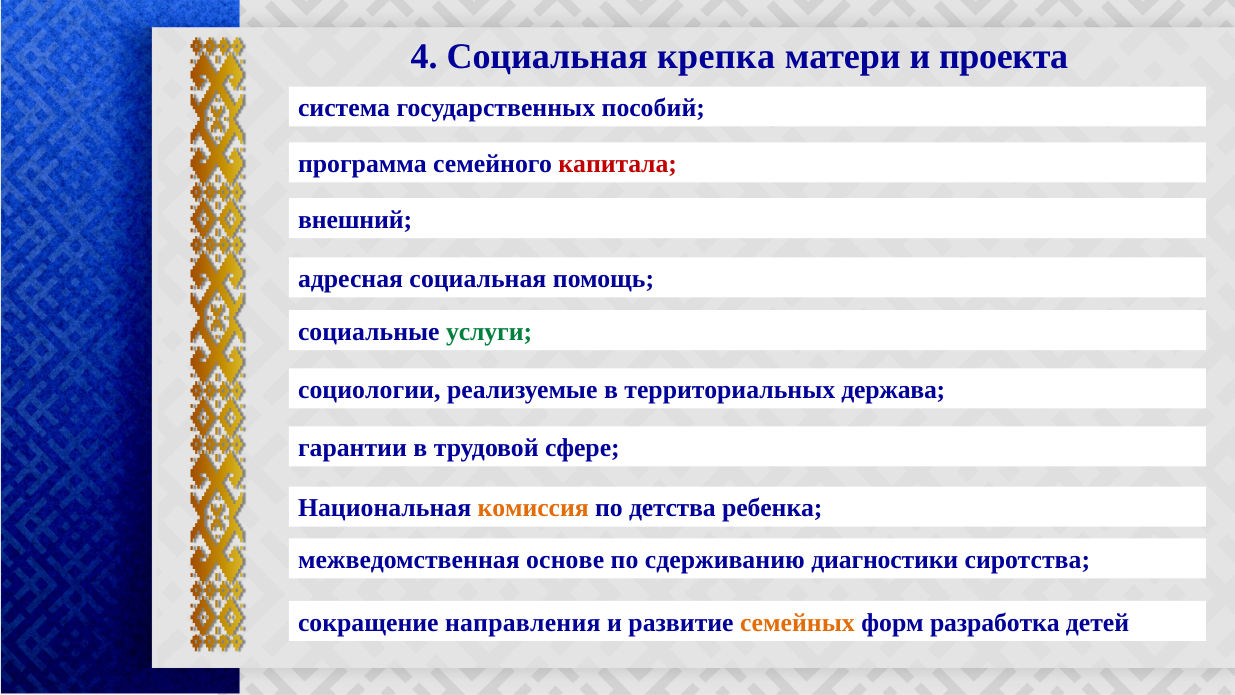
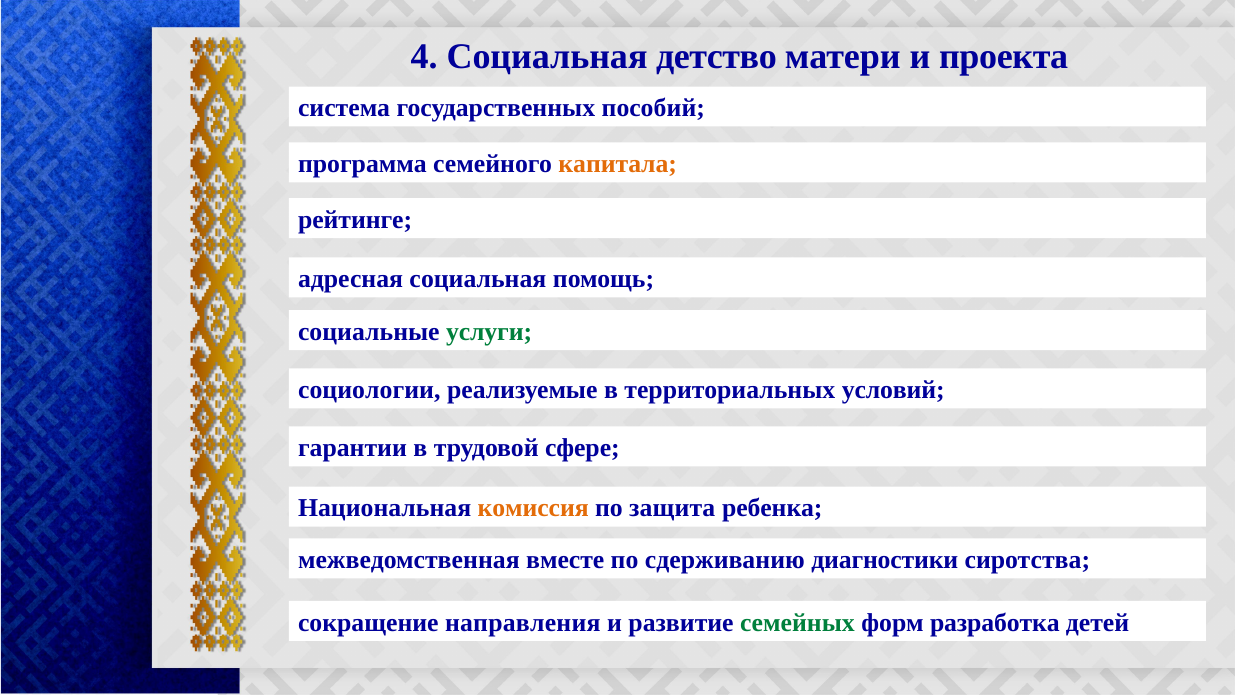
крепка: крепка -> детство (716, 56)
капитала colour: red -> orange (618, 164)
внешний: внешний -> рейтинге (355, 220)
держава: держава -> условий (893, 390)
детства: детства -> защита (672, 508)
основе: основе -> вместе (565, 560)
семейных colour: orange -> green (797, 622)
